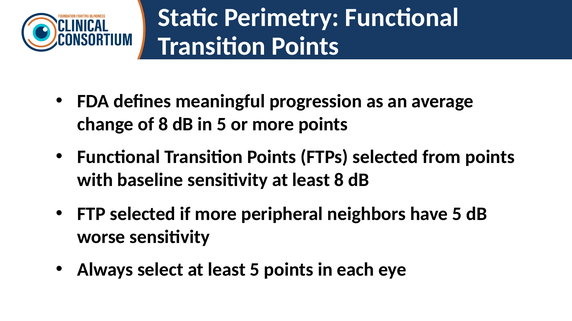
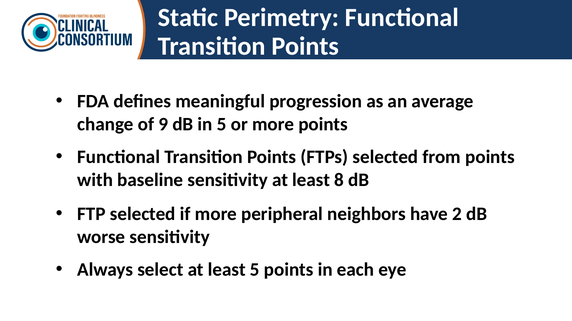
of 8: 8 -> 9 (163, 124)
have 5: 5 -> 2 (457, 214)
